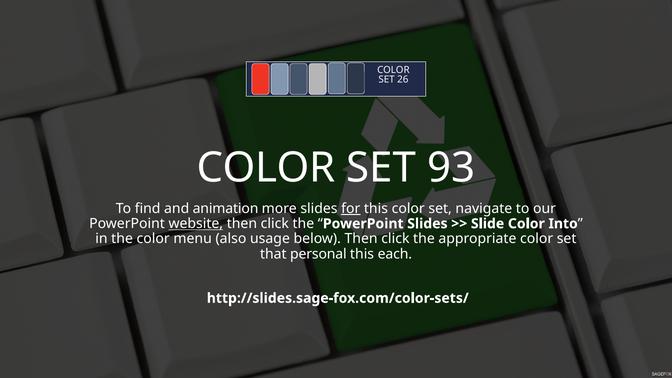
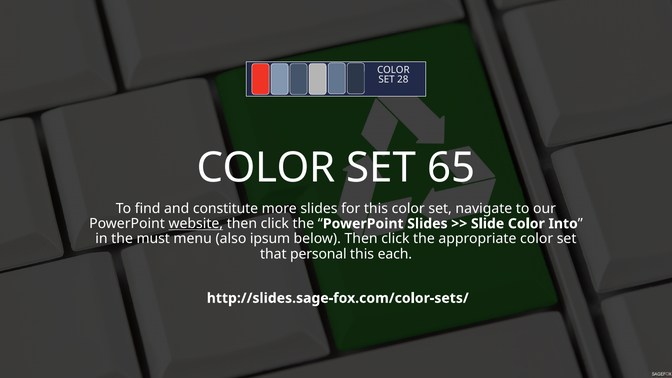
26: 26 -> 28 (403, 80)
93: 93 -> 65 (451, 168)
animation: animation -> constitute (225, 209)
for underline: present -> none (351, 209)
the color: color -> must (153, 239)
usage: usage -> ipsum (270, 239)
